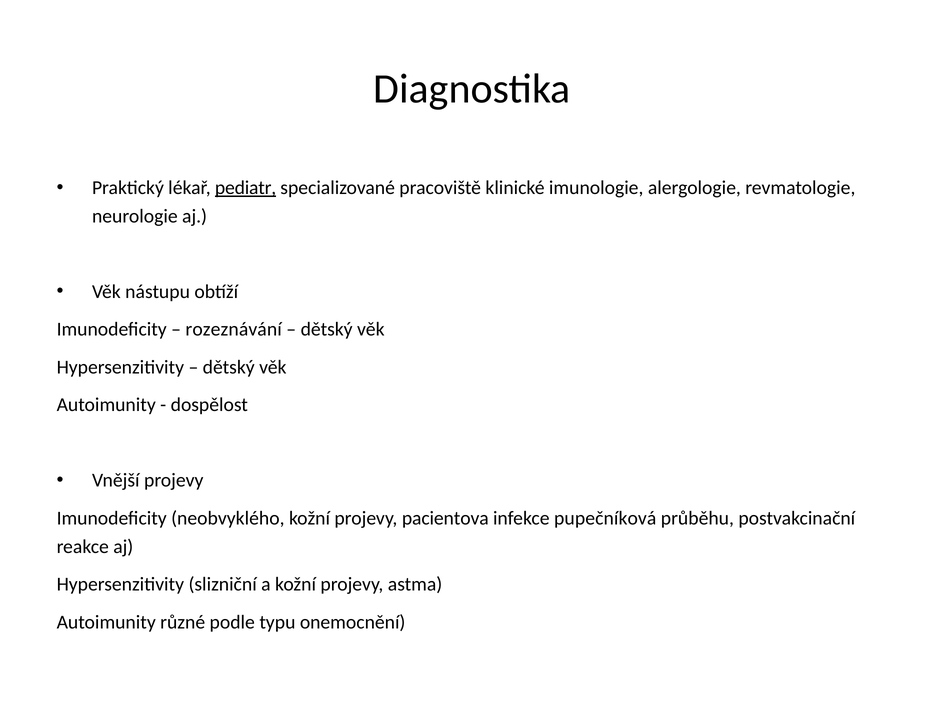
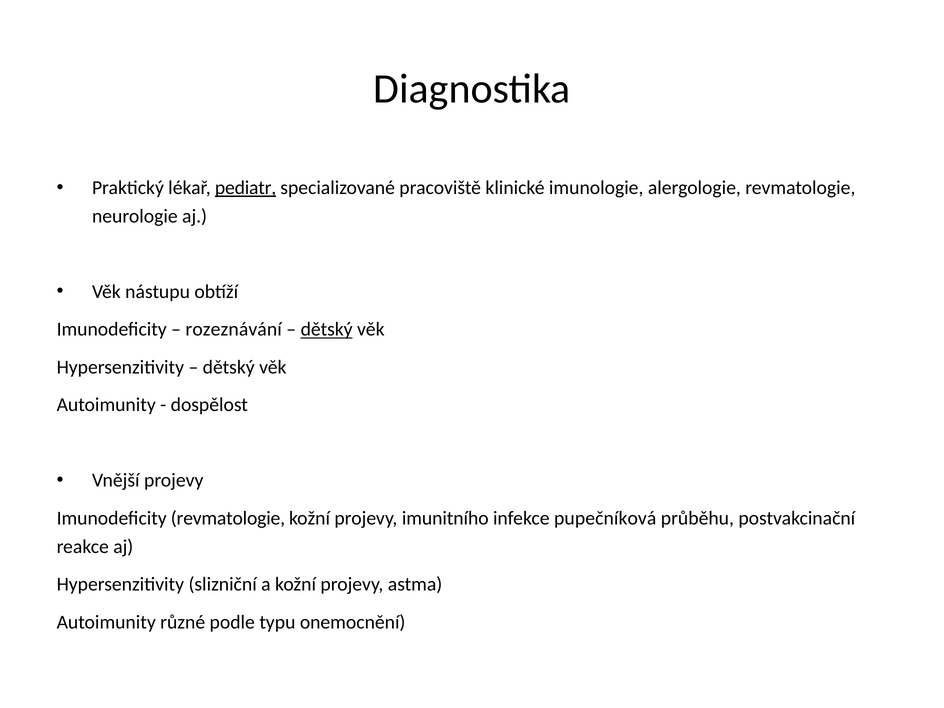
dětský underline: none -> present (327, 329)
Imunodeficity neobvyklého: neobvyklého -> revmatologie (228, 518)
pacientova: pacientova -> imunitního (445, 518)
